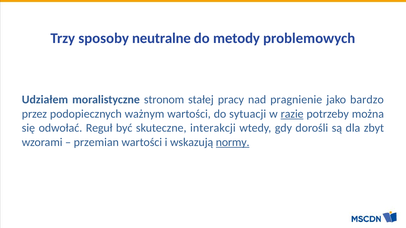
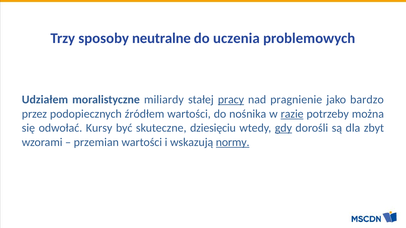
metody: metody -> uczenia (236, 38)
stronom: stronom -> miliardy (164, 100)
pracy underline: none -> present (231, 100)
ważnym: ważnym -> źródłem (145, 114)
sytuacji: sytuacji -> nośnika (248, 114)
Reguł: Reguł -> Kursy (99, 128)
interakcji: interakcji -> dziesięciu (213, 128)
gdy underline: none -> present (283, 128)
